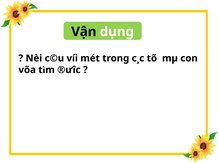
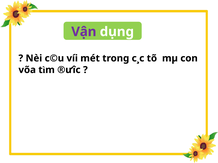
Vận colour: black -> purple (84, 32)
